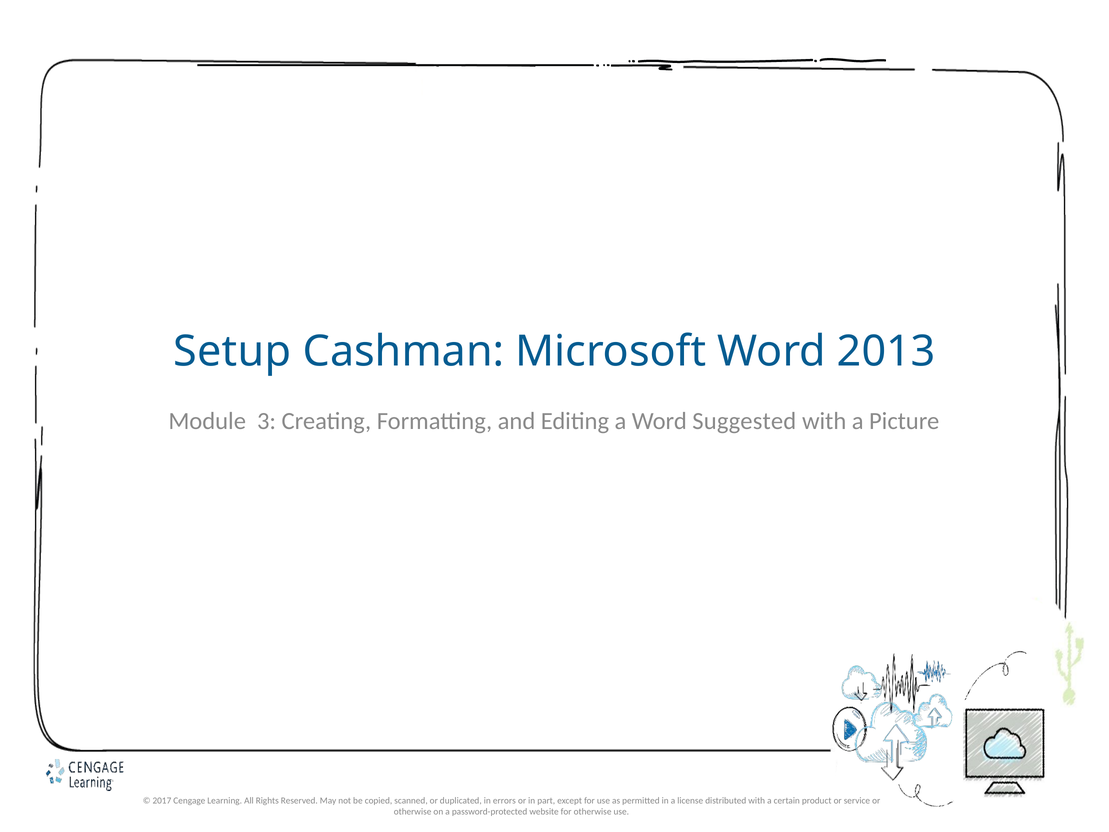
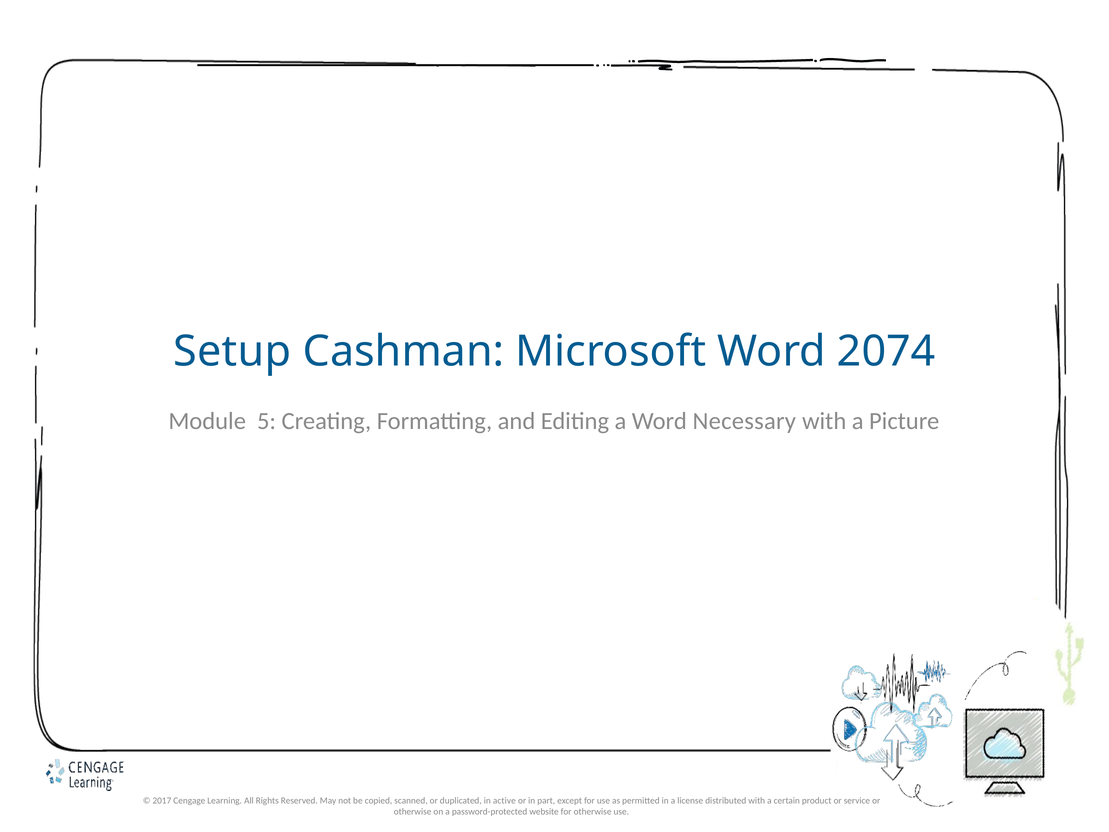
2013: 2013 -> 2074 (886, 352)
3: 3 -> 5 (267, 421)
Suggested: Suggested -> Necessary (744, 421)
errors: errors -> active (504, 800)
